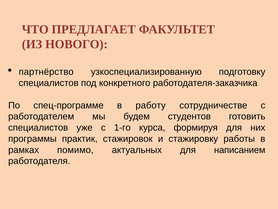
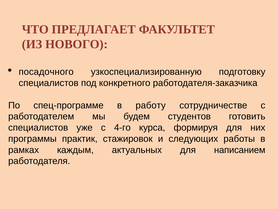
партнёрство: партнёрство -> посадочного (46, 72)
1-го: 1-го -> 4-го (122, 127)
стажировку: стажировку -> следующих (193, 138)
помимо: помимо -> каждым (75, 150)
